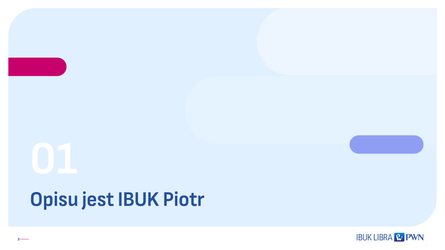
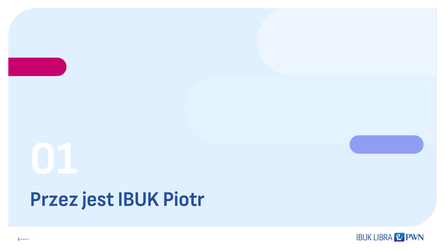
Opisu: Opisu -> Przez (54, 199)
